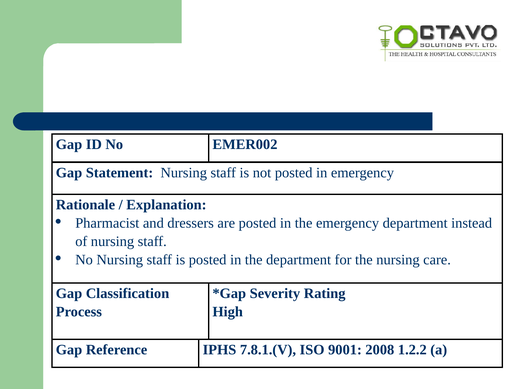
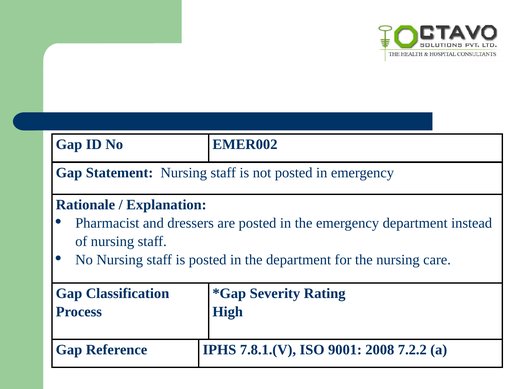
1.2.2: 1.2.2 -> 7.2.2 (412, 350)
